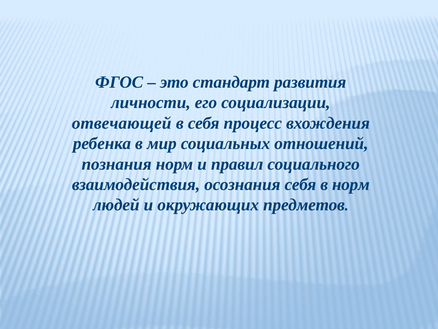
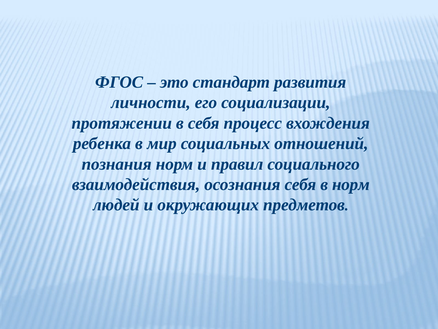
отвечающей: отвечающей -> протяжении (122, 123)
